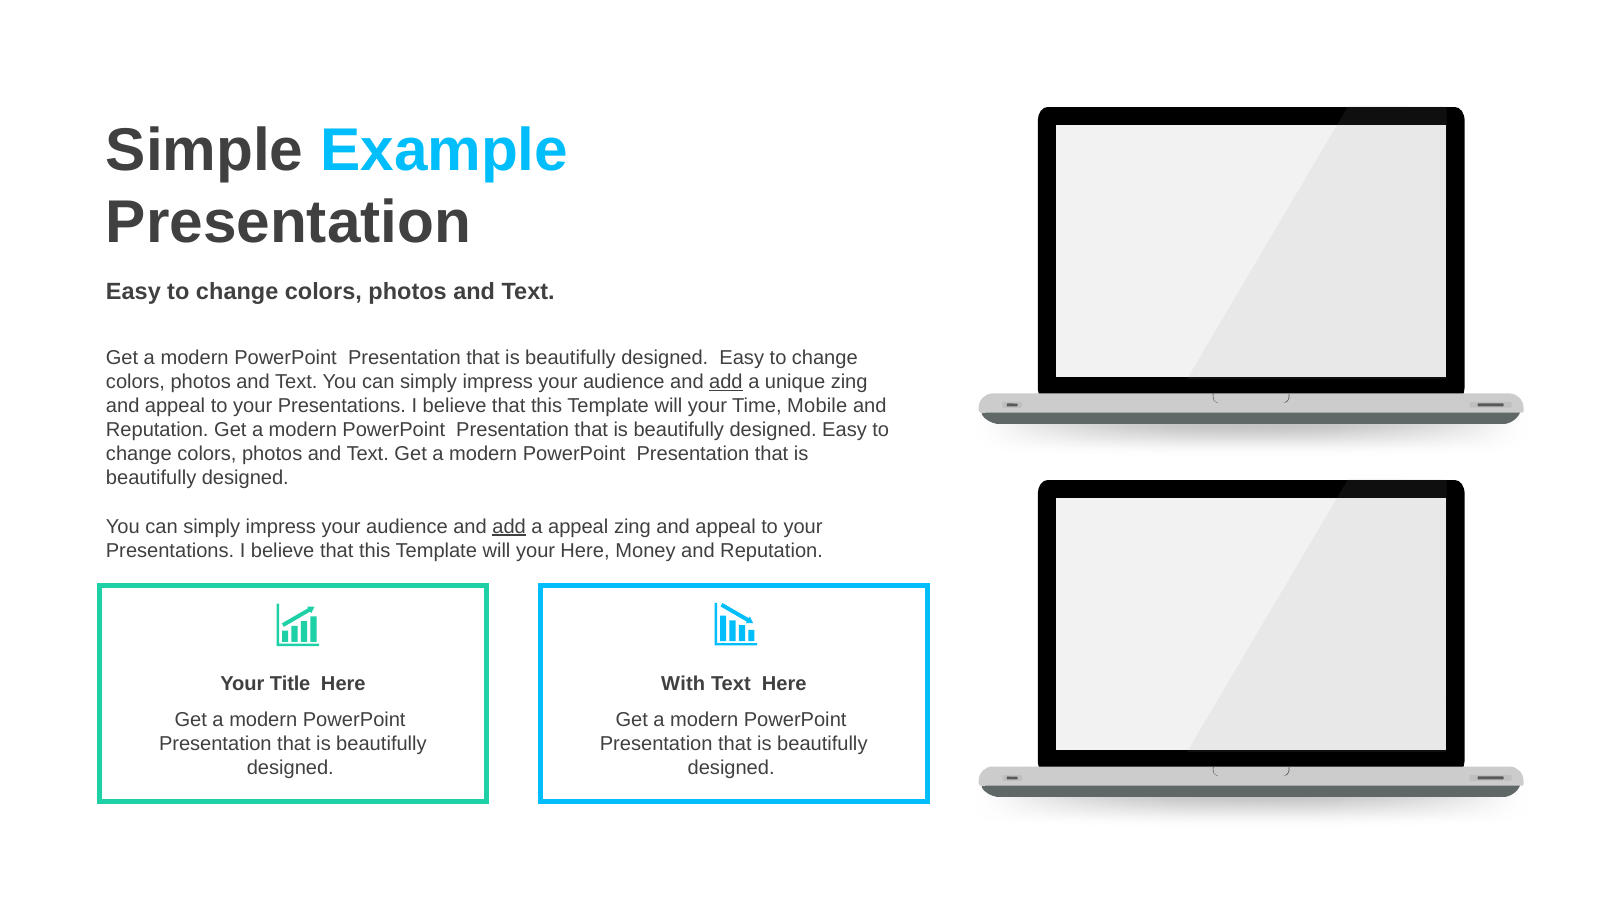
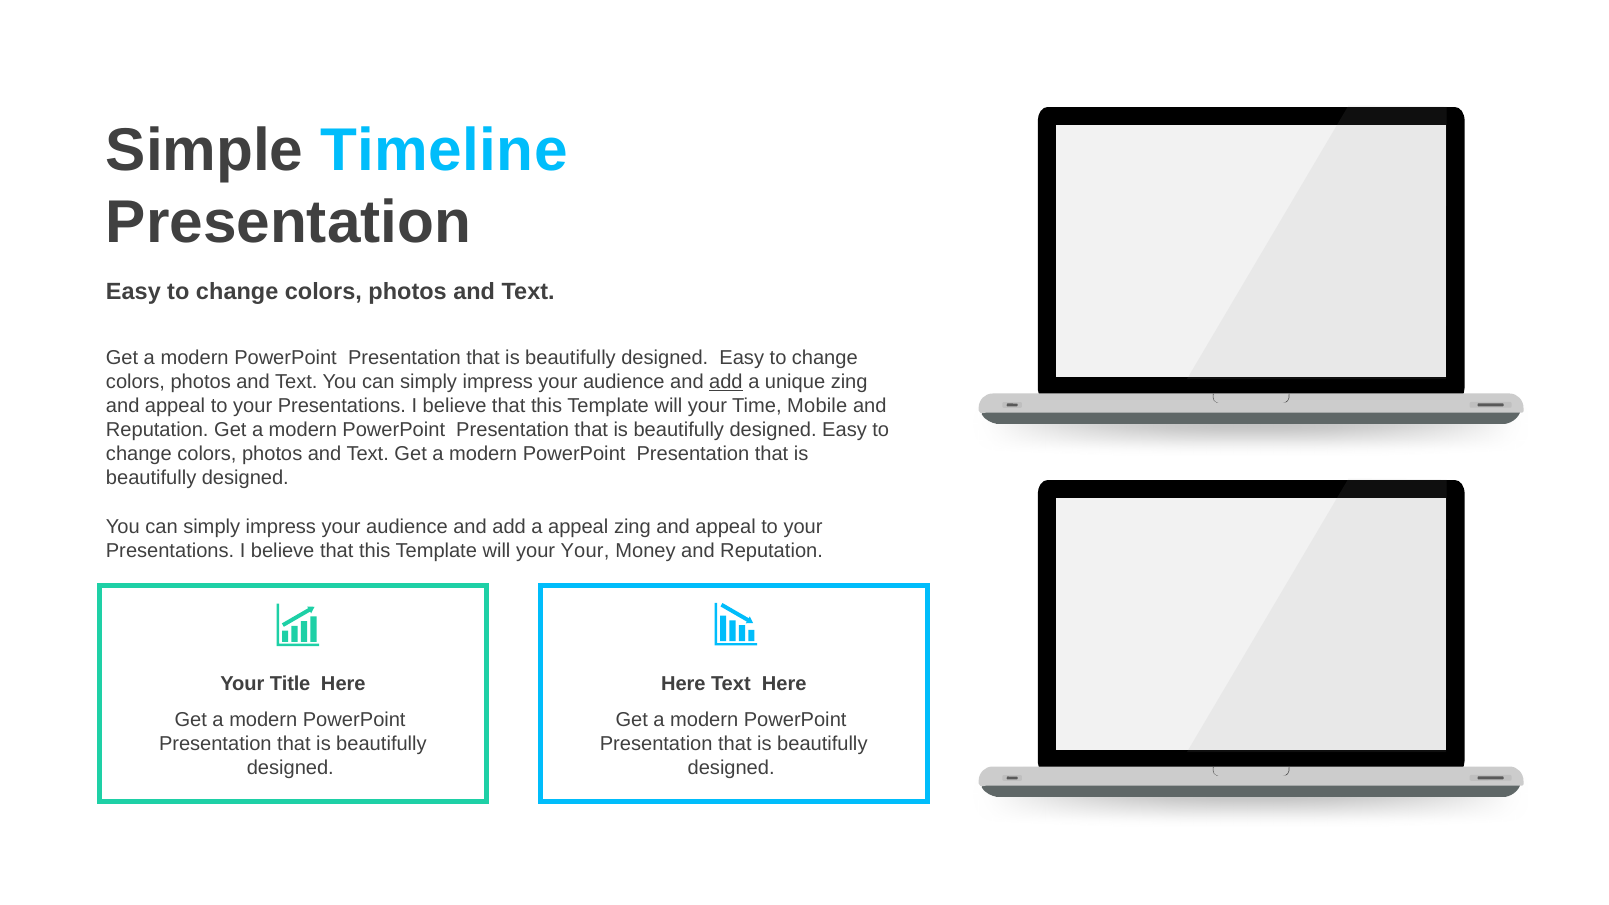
Example: Example -> Timeline (444, 150)
add underline: present -> none (509, 526)
your Here: Here -> Your (585, 551)
With: With -> Here (683, 684)
